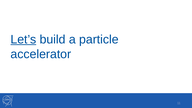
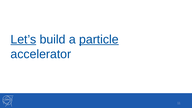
particle underline: none -> present (99, 39)
